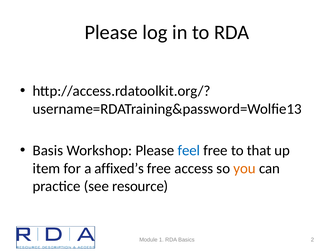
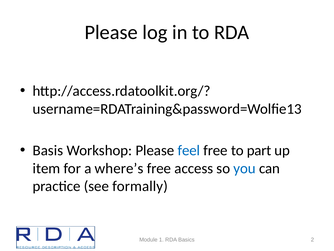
that: that -> part (259, 150)
affixed’s: affixed’s -> where’s (119, 168)
you colour: orange -> blue (245, 168)
resource: resource -> formally (140, 186)
